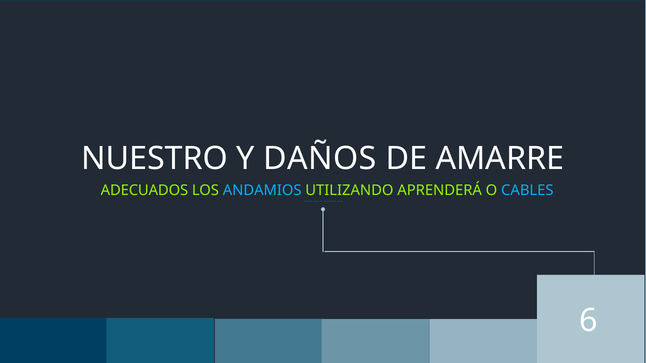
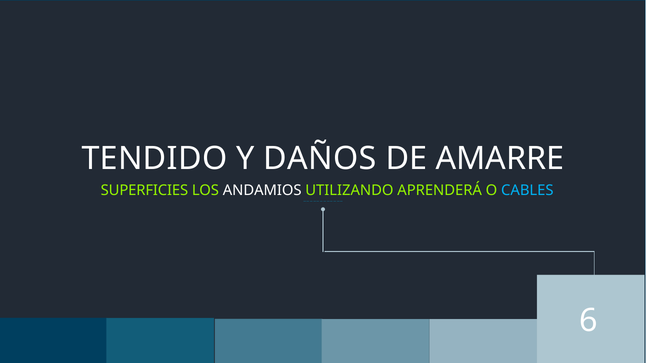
NUESTRO: NUESTRO -> TENDIDO (154, 159)
ADECUADOS: ADECUADOS -> SUPERFICIES (144, 191)
ANDAMIOS colour: light blue -> white (262, 191)
